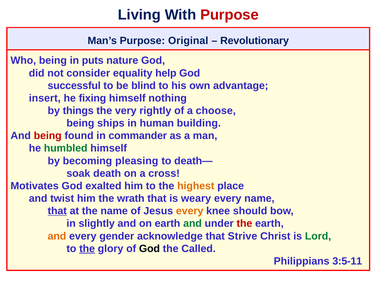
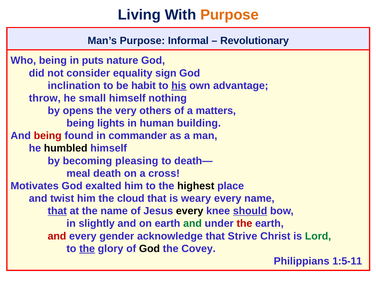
Purpose colour: red -> orange (229, 15)
Original: Original -> Informal (188, 41)
help: help -> sign (166, 73)
successful: successful -> inclination (74, 86)
blind: blind -> habit (144, 86)
his underline: none -> present (179, 86)
insert: insert -> throw (45, 98)
fixing: fixing -> small (92, 98)
things: things -> opens (78, 111)
rightly: rightly -> others (155, 111)
choose: choose -> matters (216, 111)
ships: ships -> lights (111, 123)
humbled colour: green -> black (66, 148)
soak: soak -> meal (78, 173)
highest colour: orange -> black (196, 186)
wrath: wrath -> cloud (131, 198)
every colour: orange -> black (190, 211)
should underline: none -> present (250, 211)
and colour: orange -> red (57, 236)
Called: Called -> Covey (199, 249)
3:5-11: 3:5-11 -> 1:5-11 (347, 261)
